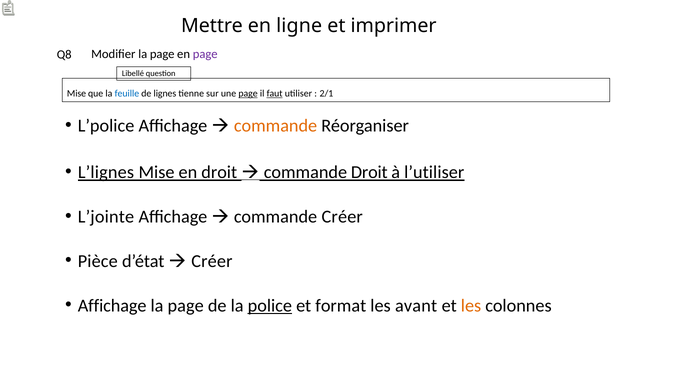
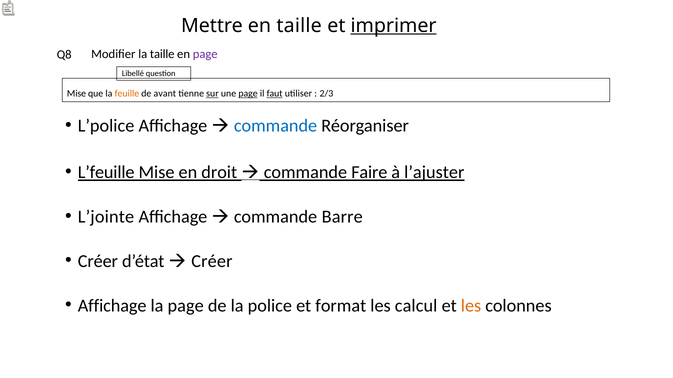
en ligne: ligne -> taille (299, 26)
imprimer underline: none -> present (394, 26)
Modifier la page: page -> taille (162, 54)
feuille colour: blue -> orange (127, 94)
lignes: lignes -> avant (165, 94)
sur underline: none -> present (212, 94)
2/1: 2/1 -> 2/3 (326, 94)
commande colour: orange -> blue (276, 126)
L’lignes: L’lignes -> L’feuille (106, 173)
commande Droit: Droit -> Faire (369, 173)
l’utiliser: l’utiliser -> l’ajuster (434, 173)
commande Créer: Créer -> Barre (342, 217)
Pièce: Pièce -> Créer (98, 262)
police underline: present -> none (270, 306)
avant: avant -> calcul (416, 306)
